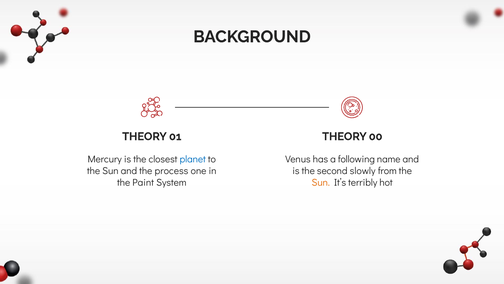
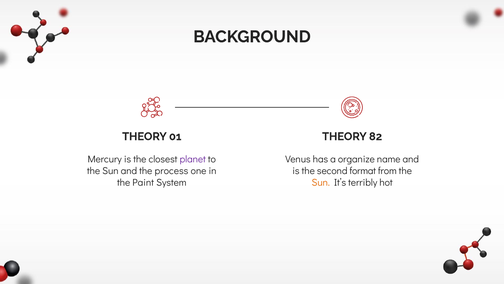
00: 00 -> 82 (376, 136)
planet colour: blue -> purple (193, 159)
following: following -> organize (356, 159)
slowly: slowly -> format (363, 171)
